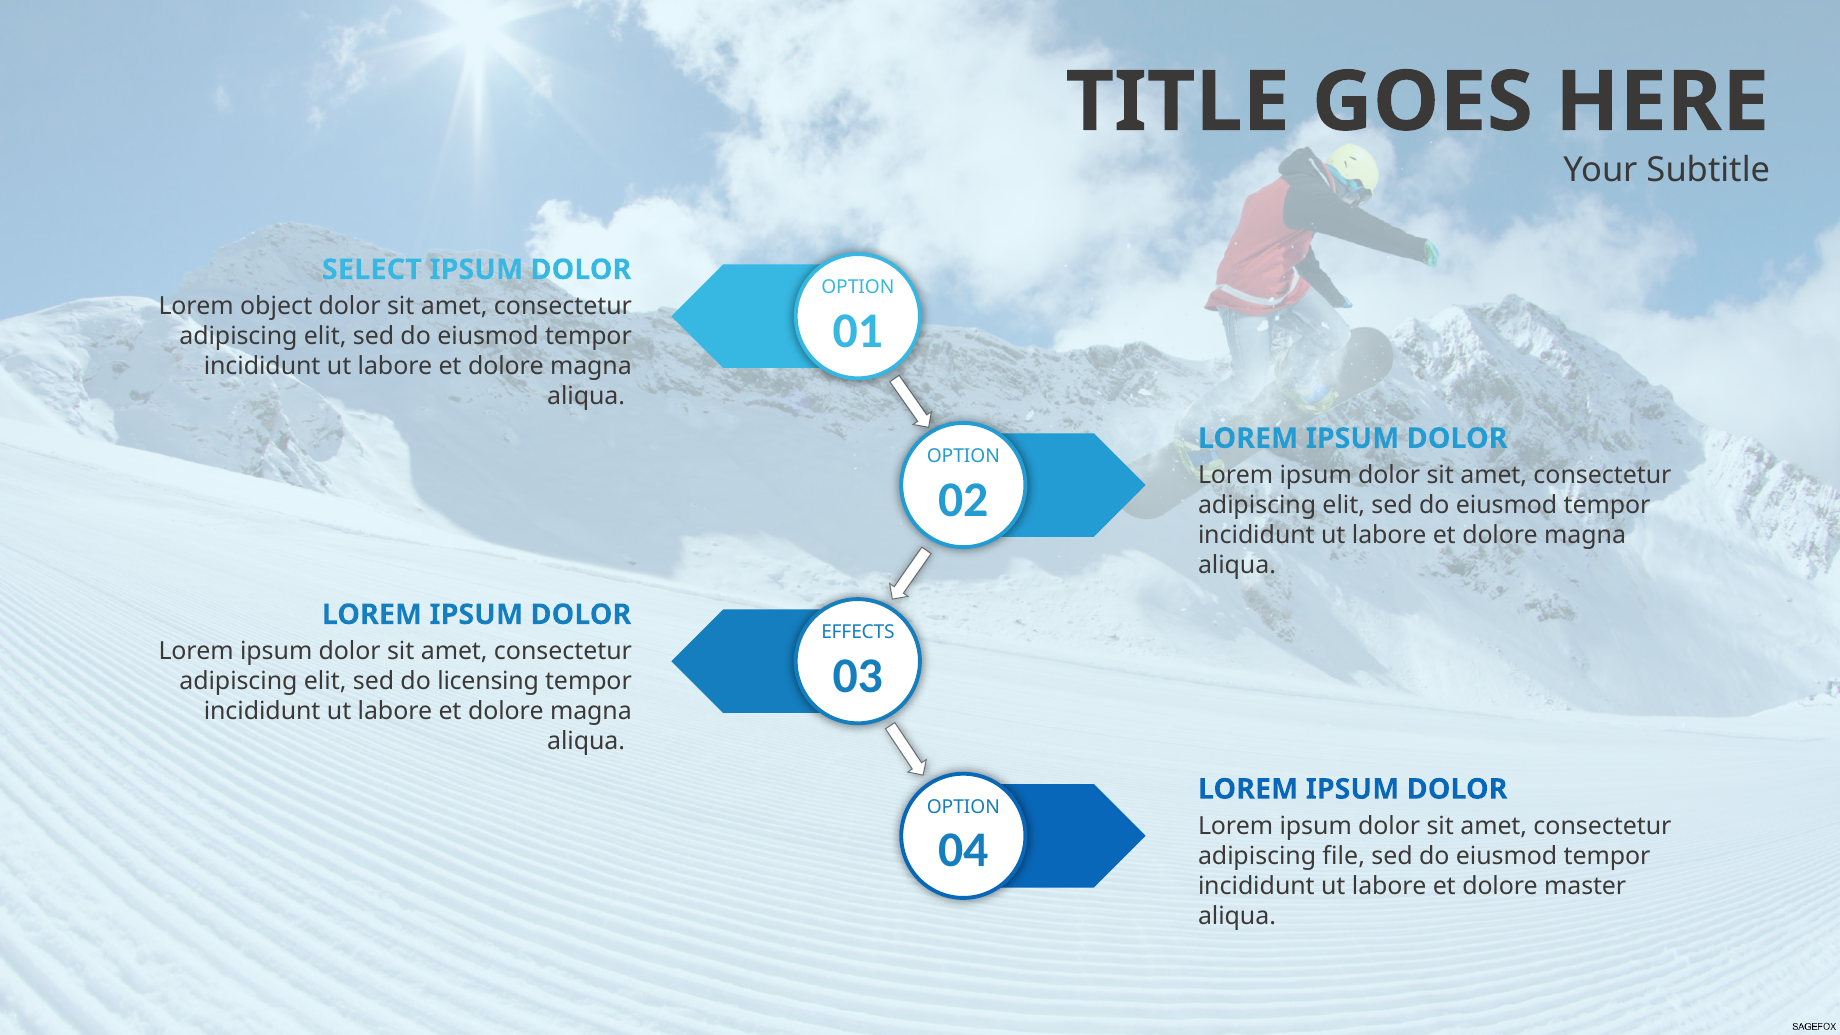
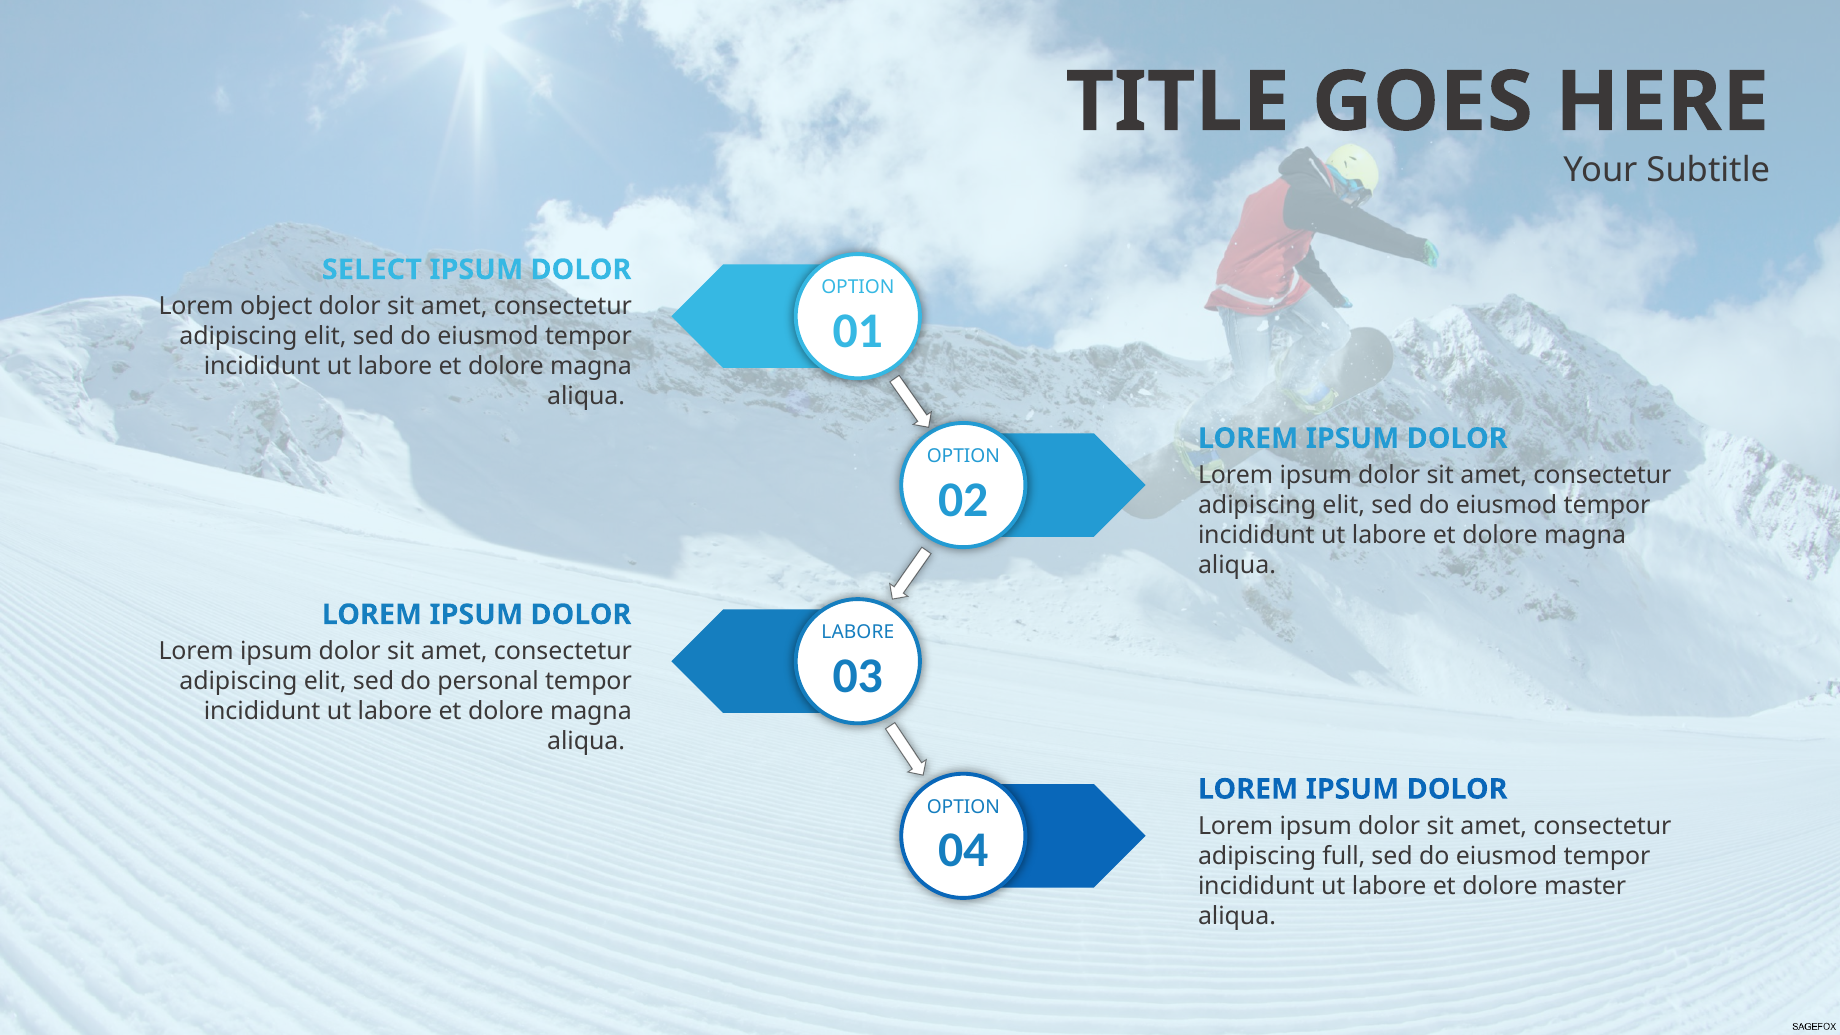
EFFECTS: EFFECTS -> LABORE (858, 632)
licensing: licensing -> personal (488, 681)
file: file -> full (1344, 856)
